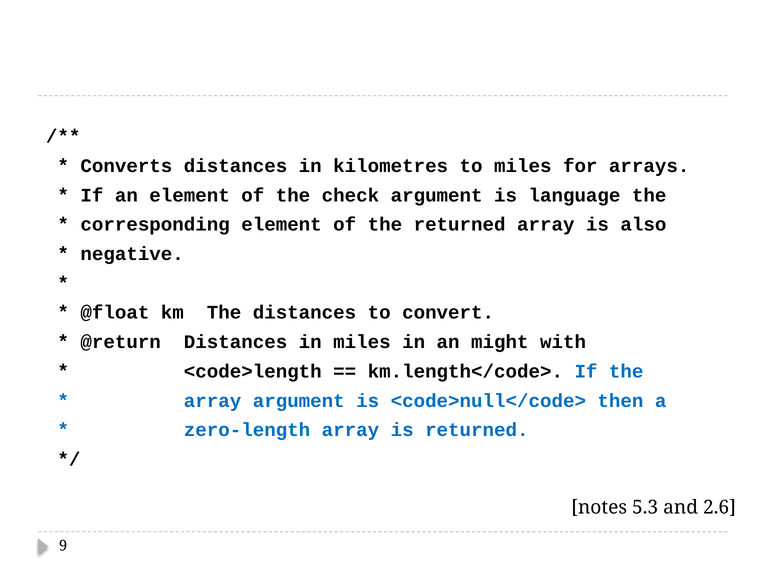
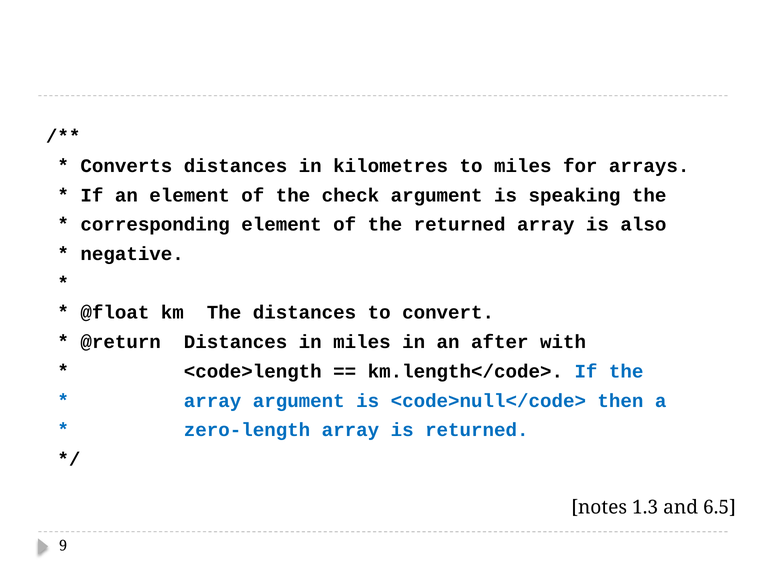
language: language -> speaking (575, 195)
might: might -> after (500, 342)
5.3: 5.3 -> 1.3 (645, 508)
2.6: 2.6 -> 6.5 (720, 508)
